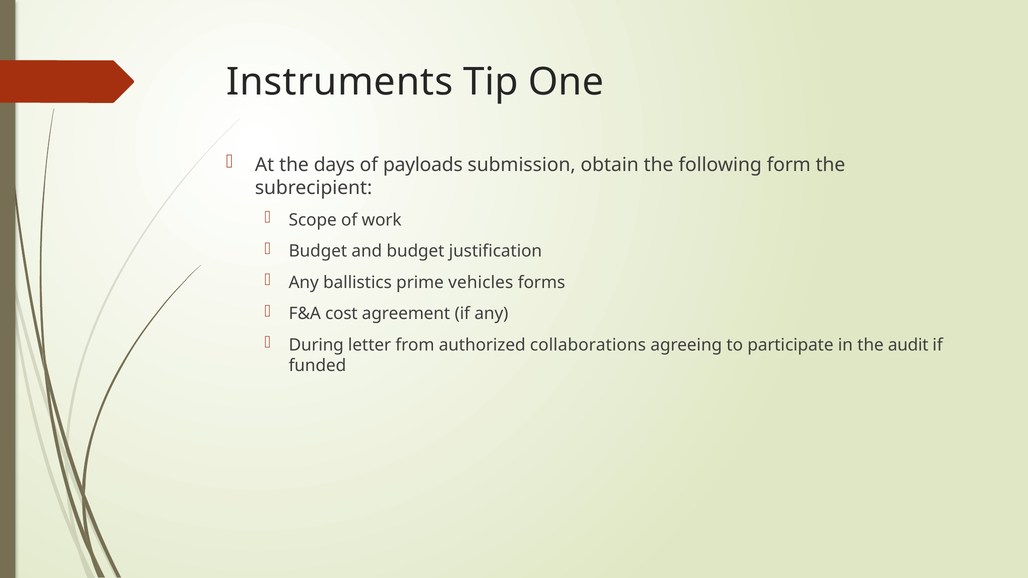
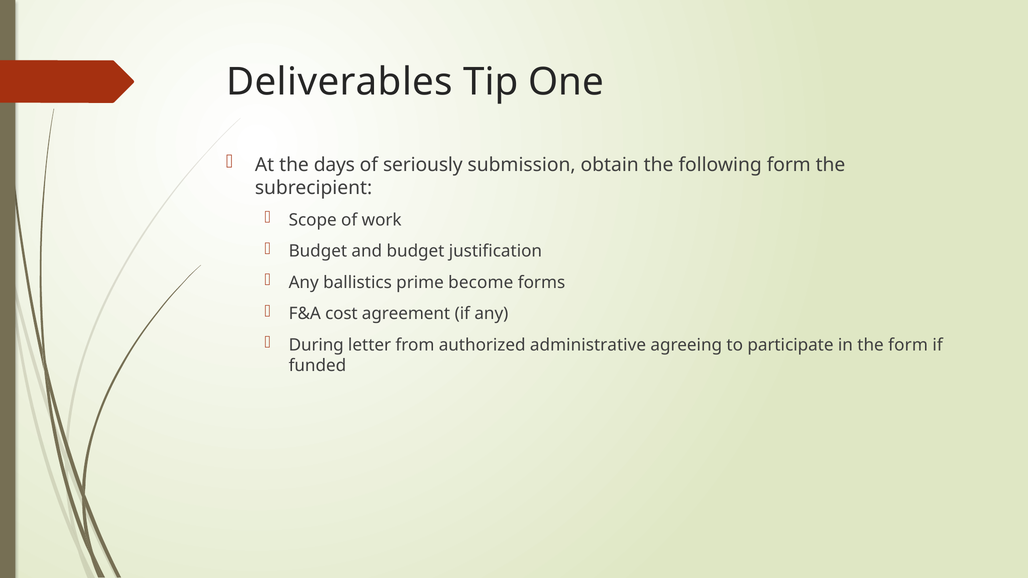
Instruments: Instruments -> Deliverables (340, 82)
payloads: payloads -> seriously (423, 165)
vehicles: vehicles -> become (481, 283)
collaborations: collaborations -> administrative (588, 345)
the audit: audit -> form (908, 345)
